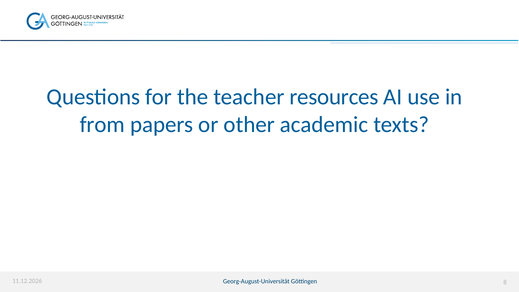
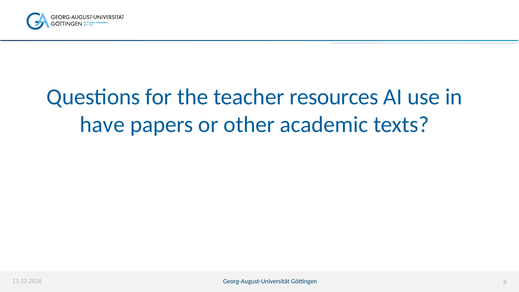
from: from -> have (102, 125)
